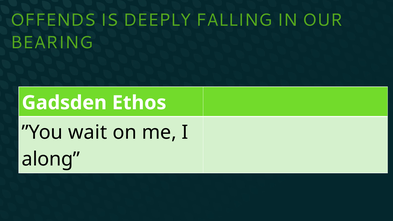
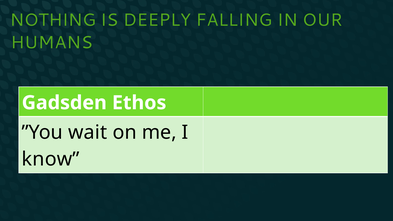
OFFENDS: OFFENDS -> NOTHING (53, 20)
BEARING: BEARING -> HUMANS (52, 43)
along: along -> know (51, 159)
